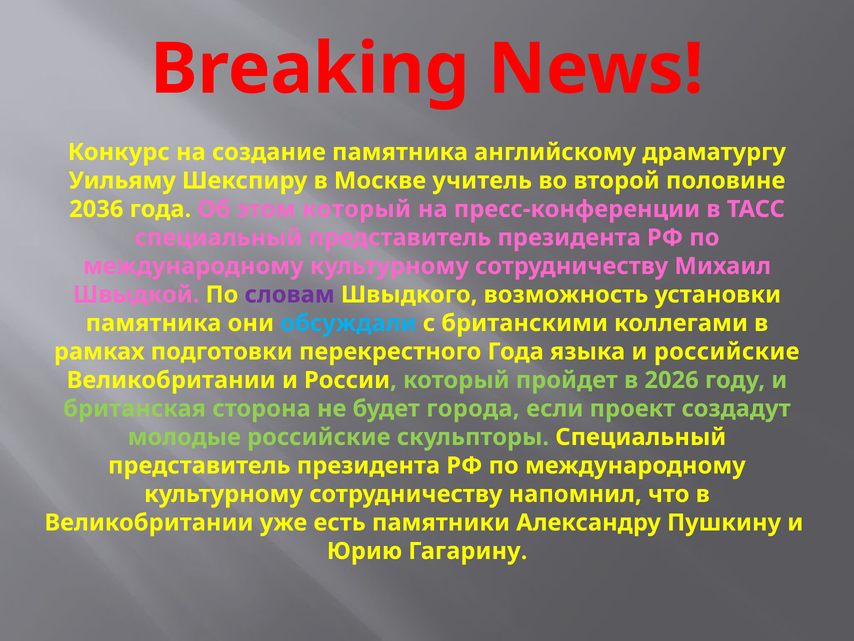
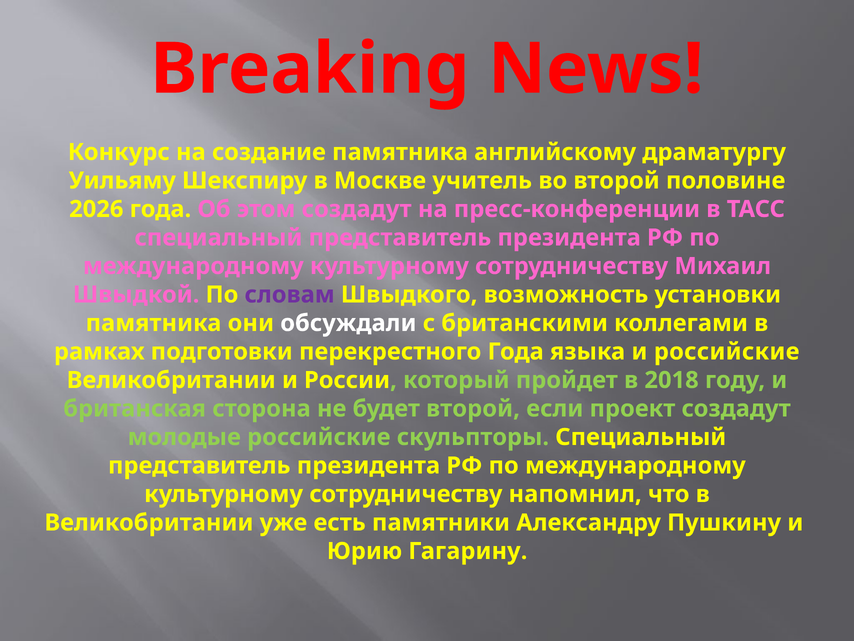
2036: 2036 -> 2026 (96, 209)
этом который: который -> создадут (357, 209)
обсуждали colour: light blue -> white (348, 323)
2026: 2026 -> 2018 (672, 380)
будет города: города -> второй (473, 408)
